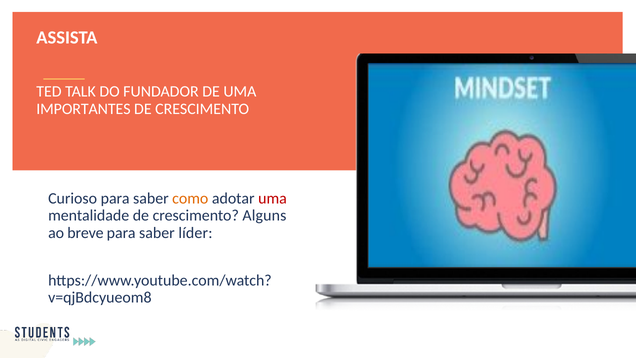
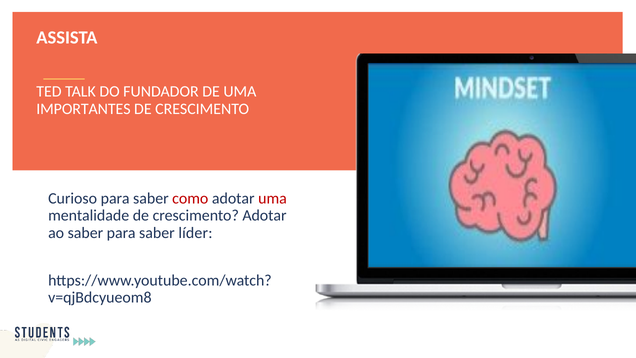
como colour: orange -> red (190, 198)
crescimento Alguns: Alguns -> Adotar (264, 216)
ao breve: breve -> saber (85, 233)
